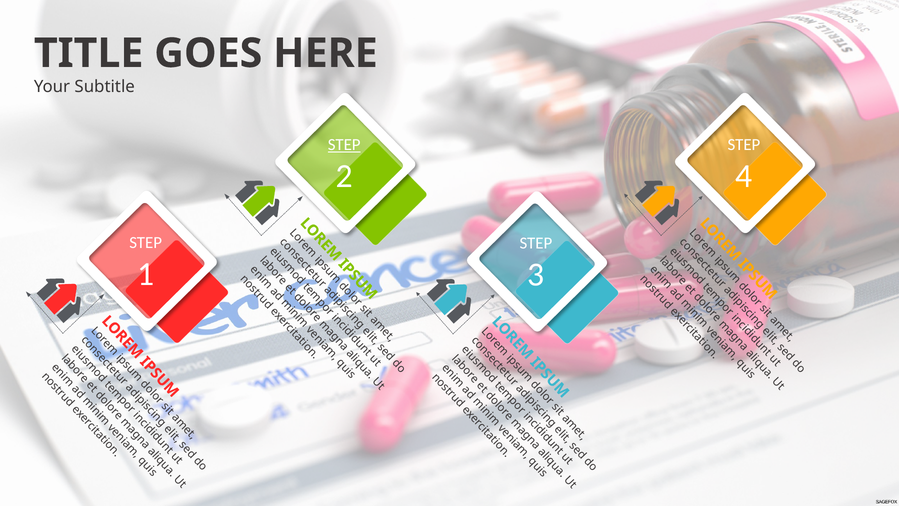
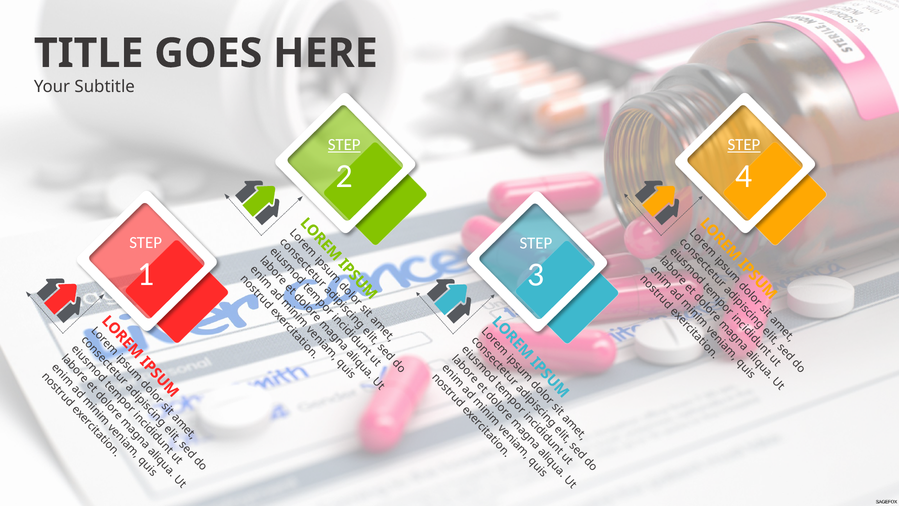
STEP underline: none -> present (744, 144)
